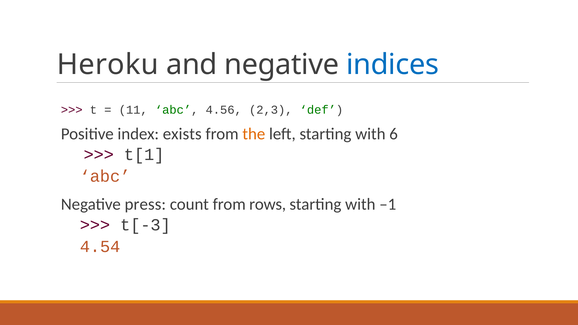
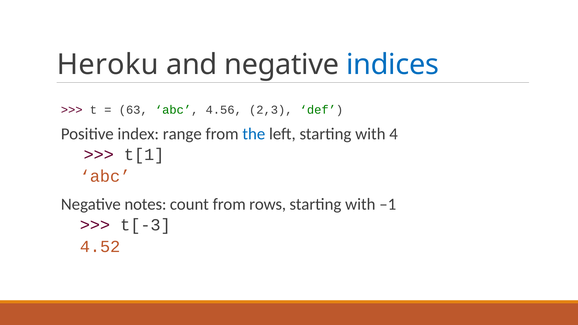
11: 11 -> 63 (133, 110)
exists: exists -> range (182, 134)
the colour: orange -> blue (254, 134)
6: 6 -> 4 (394, 134)
press: press -> notes (145, 204)
4.54: 4.54 -> 4.52 (100, 247)
